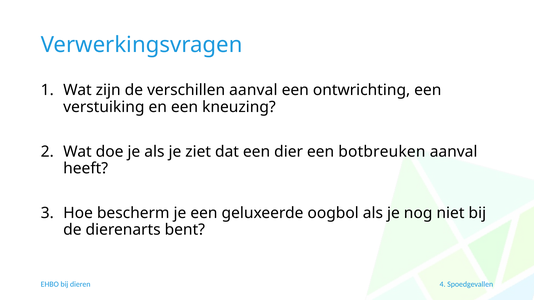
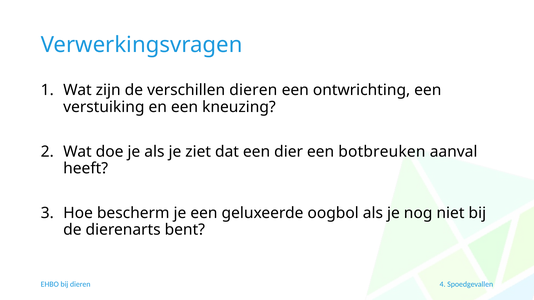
verschillen aanval: aanval -> dieren (253, 90)
